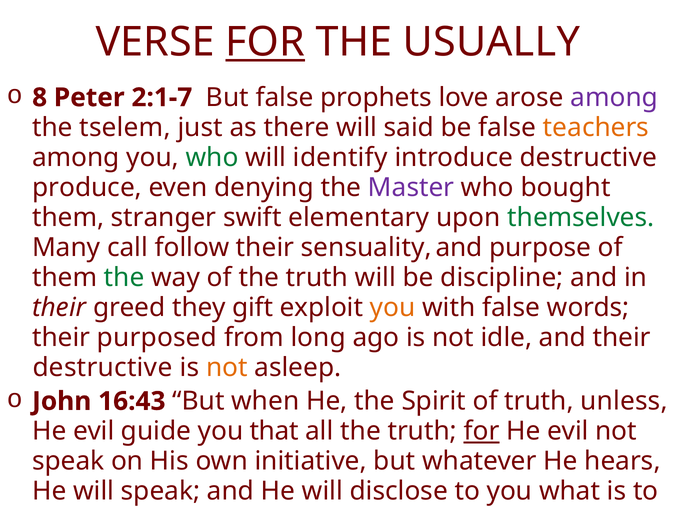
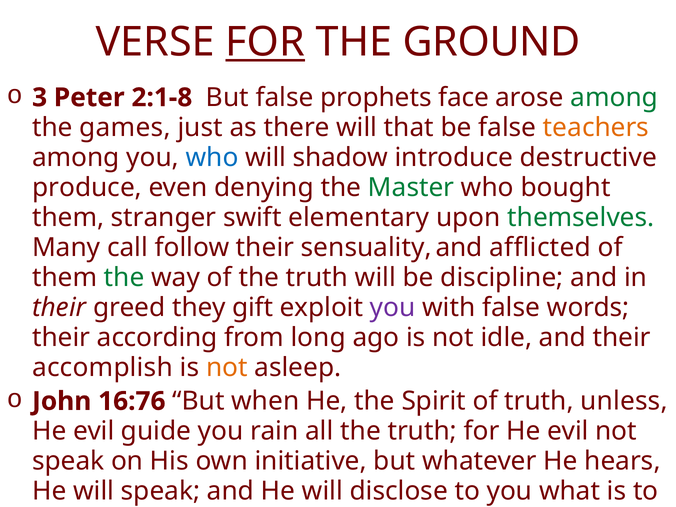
USUALLY: USUALLY -> GROUND (492, 42)
8: 8 -> 3 (40, 98)
2:1-7: 2:1-7 -> 2:1-8 (162, 98)
love: love -> face (464, 98)
among colour: purple -> green (614, 98)
tselem: tselem -> games (125, 128)
said: said -> that (409, 128)
who colour: green -> blue (212, 158)
identify: identify -> shadow (341, 158)
Master colour: purple -> green (411, 188)
purpose: purpose -> afflicted (540, 248)
you colour: orange -> purple (393, 307)
purposed: purposed -> according (157, 337)
destructive: destructive -> accomplish (102, 367)
16:43: 16:43 -> 16:76 (132, 401)
that: that -> rain (274, 431)
for underline: present -> none (482, 431)
